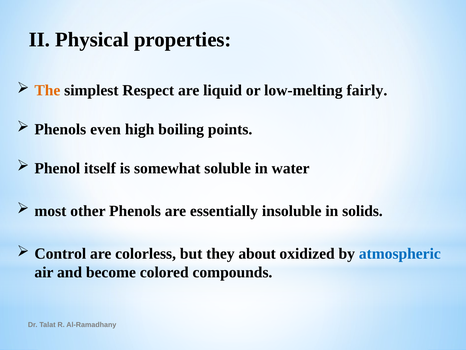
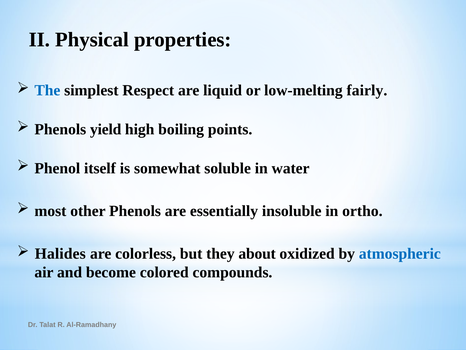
The colour: orange -> blue (47, 90)
even: even -> yield (106, 129)
solids: solids -> ortho (362, 211)
Control: Control -> Halides (60, 253)
